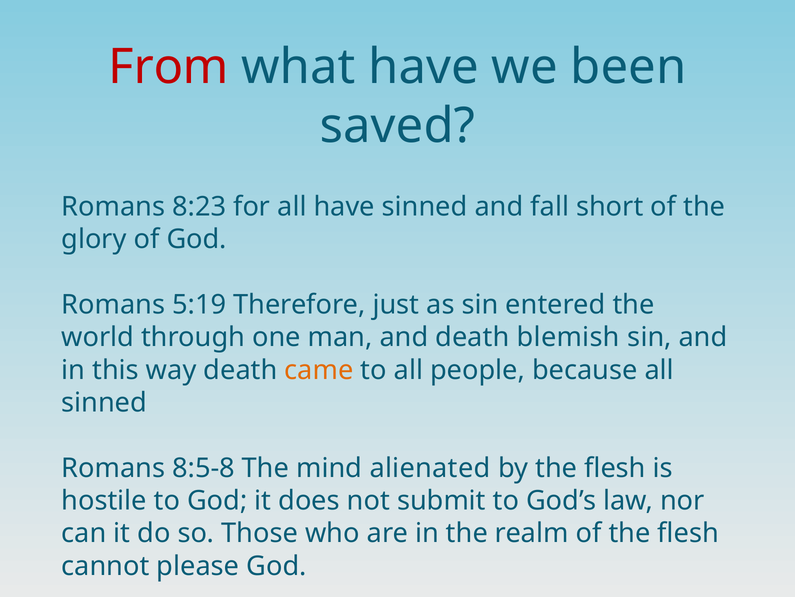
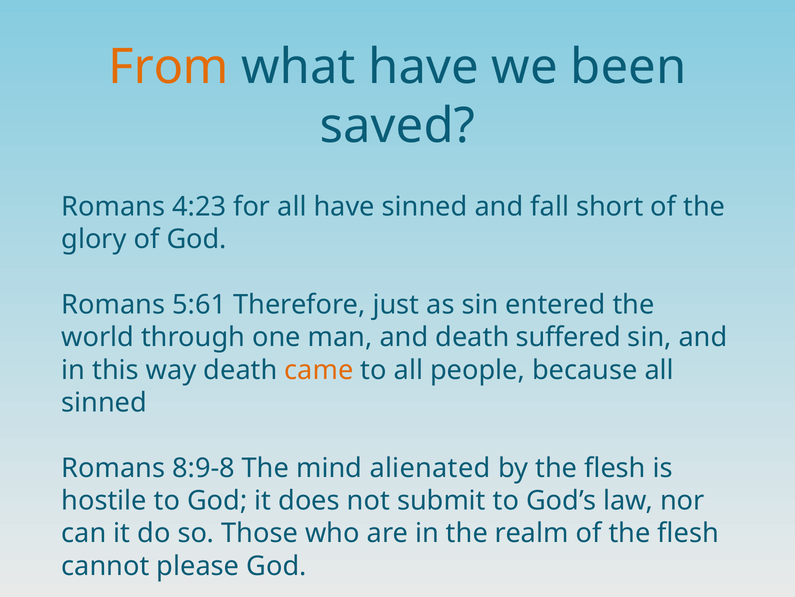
From colour: red -> orange (169, 67)
8:23: 8:23 -> 4:23 (199, 207)
5:19: 5:19 -> 5:61 (199, 304)
blemish: blemish -> suffered (569, 337)
8:5-8: 8:5-8 -> 8:9-8 (204, 467)
